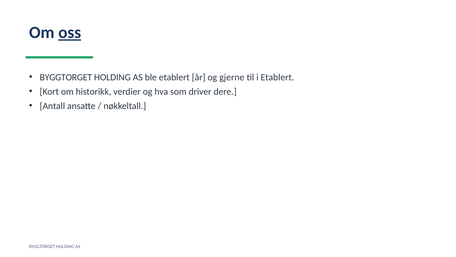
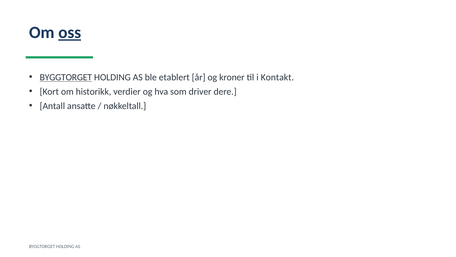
BYGGTORGET underline: none -> present (66, 77)
gjerne: gjerne -> kroner (232, 77)
i Etablert: Etablert -> Kontakt (277, 77)
